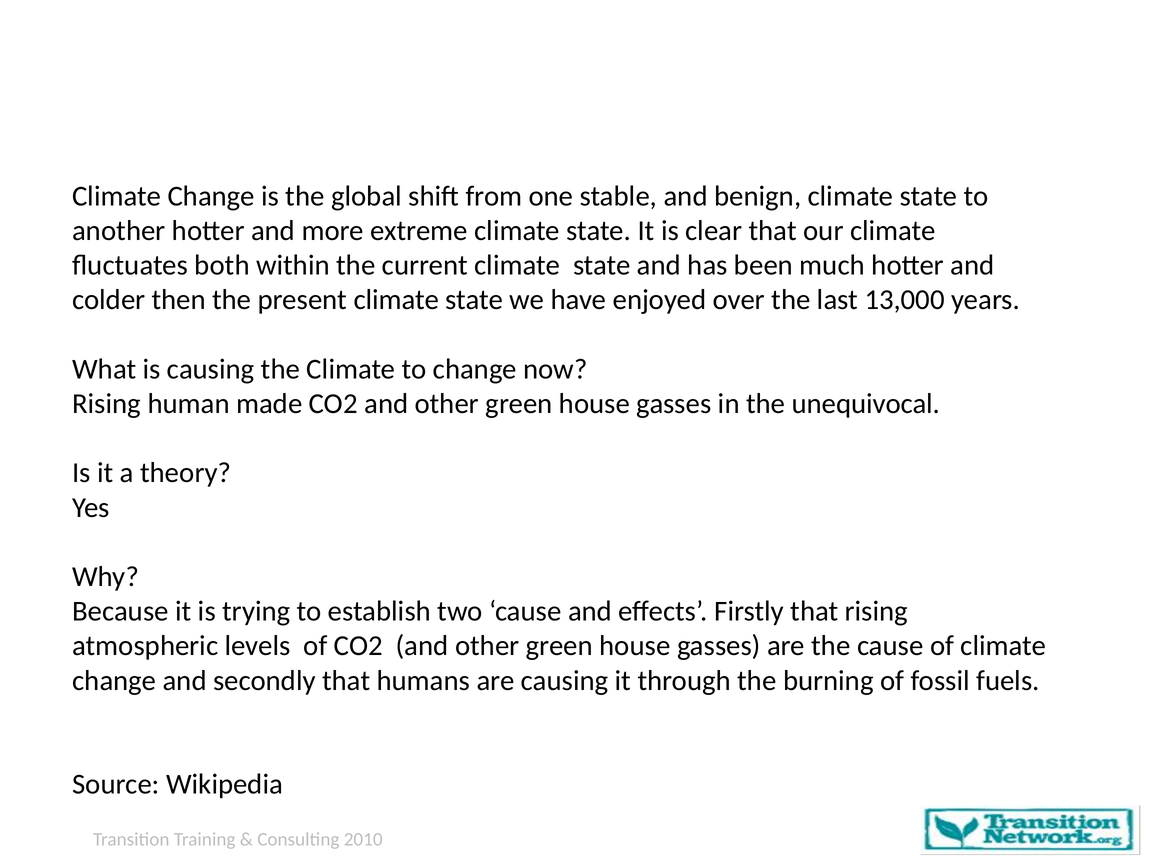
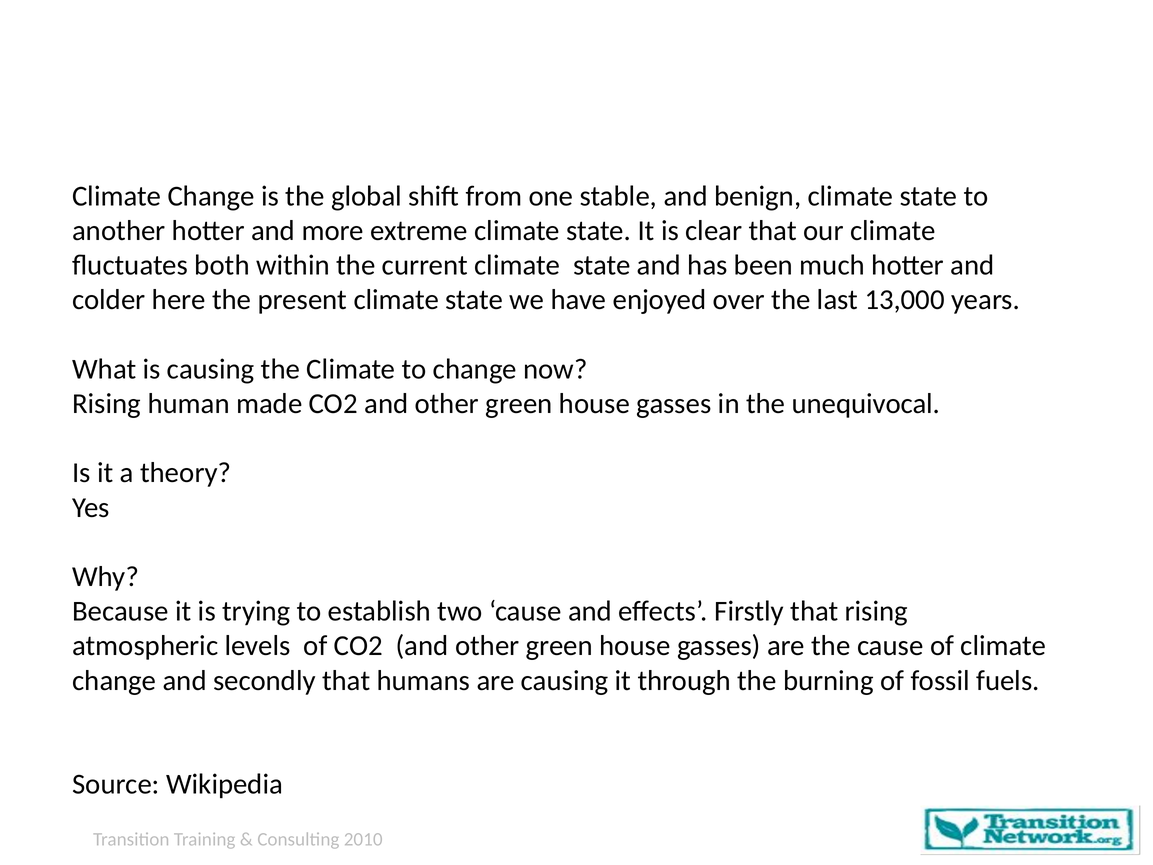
then: then -> here (179, 300)
